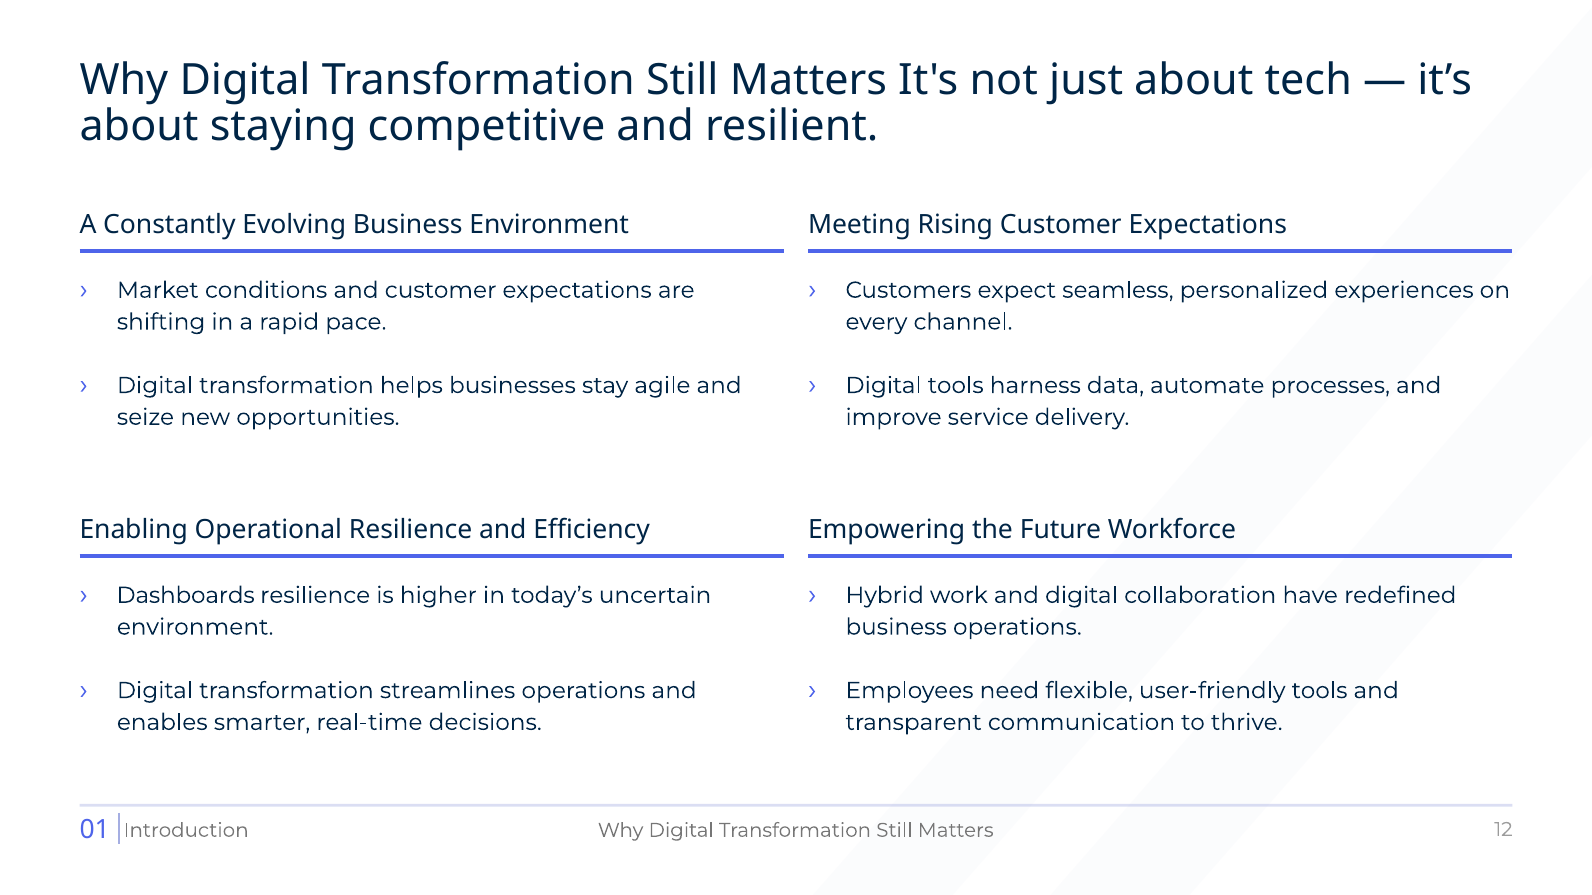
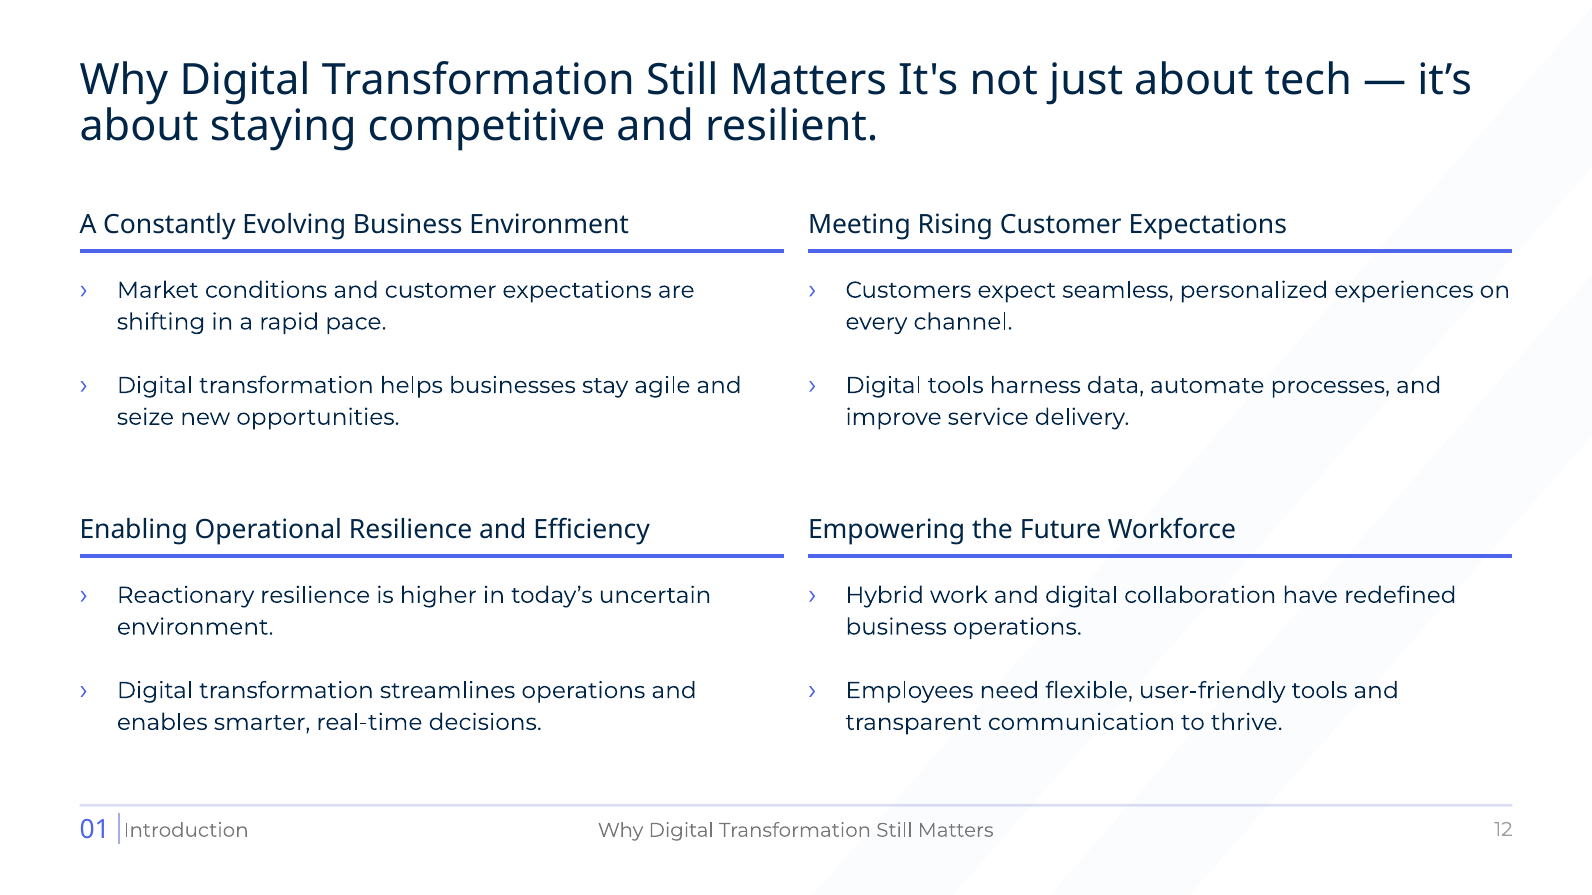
Dashboards: Dashboards -> Reactionary (186, 596)
